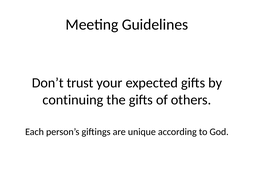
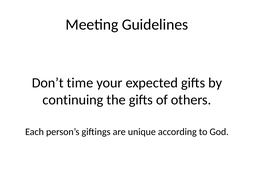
trust: trust -> time (80, 83)
